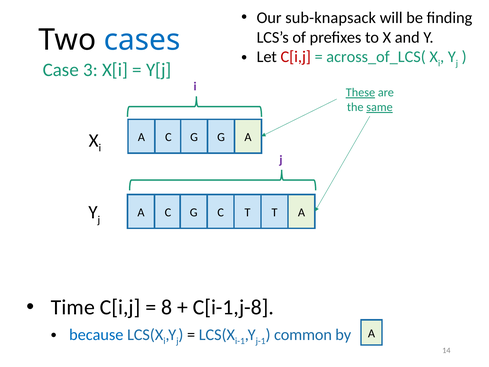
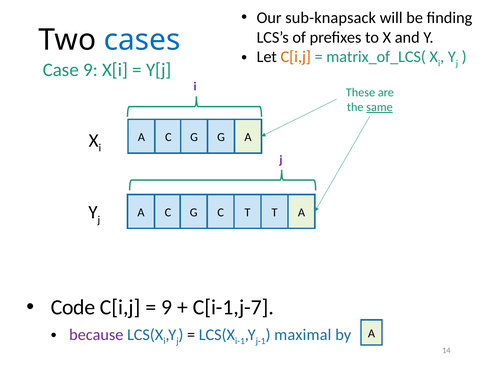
C[i,j colour: red -> orange (296, 57)
across_of_LCS(: across_of_LCS( -> matrix_of_LCS( (376, 57)
Case 3: 3 -> 9 (90, 70)
These underline: present -> none (360, 93)
Time: Time -> Code (73, 307)
8: 8 -> 9 (167, 307)
C[i-1,j-8: C[i-1,j-8 -> C[i-1,j-7 (233, 307)
because colour: blue -> purple (96, 335)
common: common -> maximal (303, 335)
